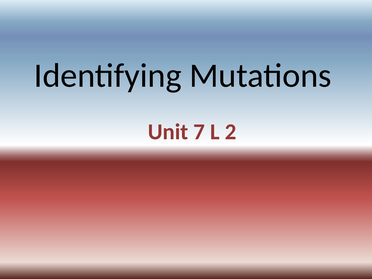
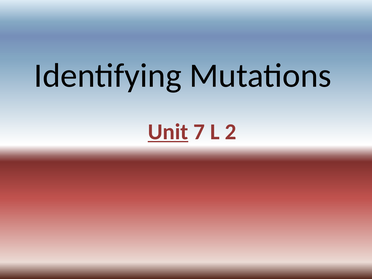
Unit underline: none -> present (168, 132)
